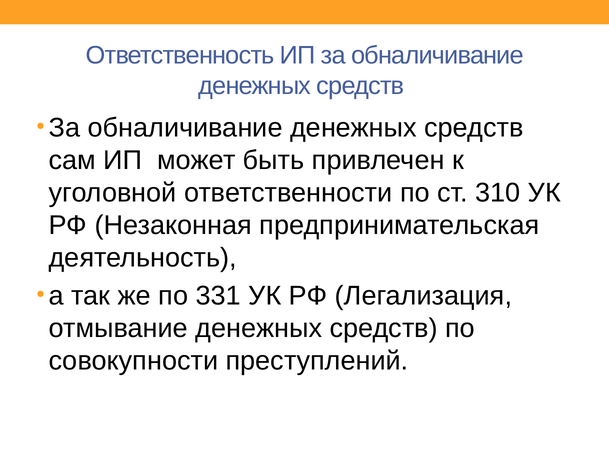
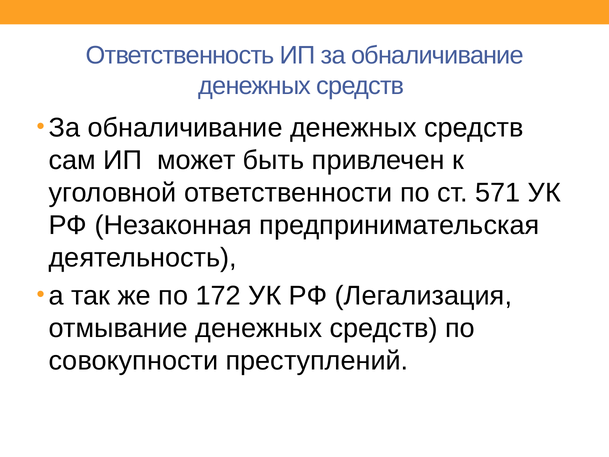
310: 310 -> 571 (498, 193)
331: 331 -> 172 (218, 296)
